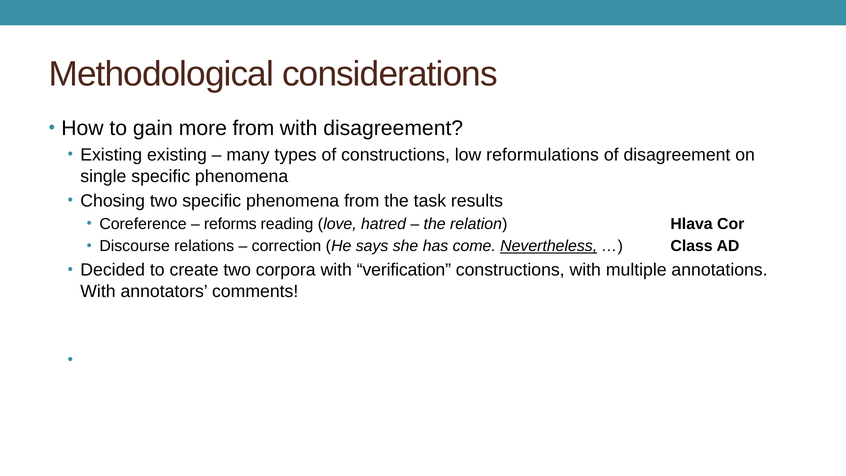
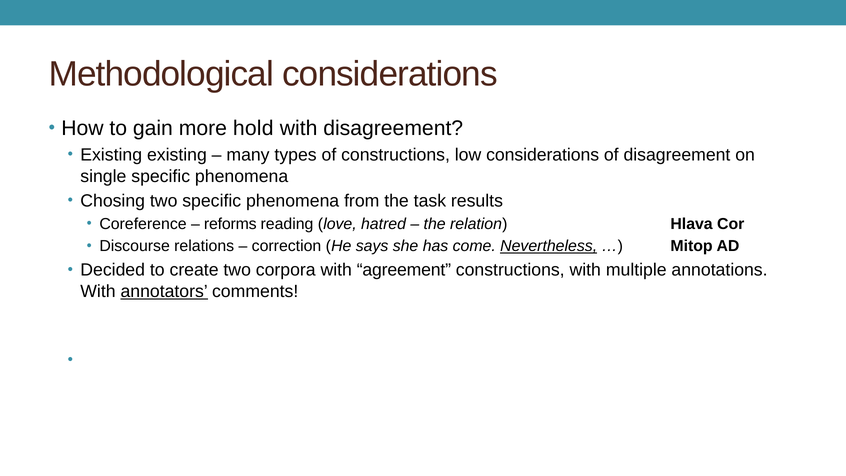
more from: from -> hold (253, 128)
low reformulations: reformulations -> considerations (543, 155)
Class: Class -> Mitop (692, 246)
verification: verification -> agreement (404, 270)
annotators underline: none -> present (164, 291)
